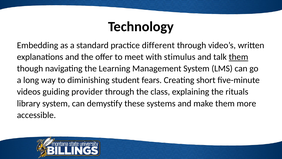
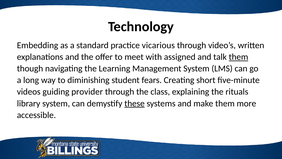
different: different -> vicarious (158, 45)
stimulus: stimulus -> assigned (180, 57)
these underline: none -> present (135, 103)
